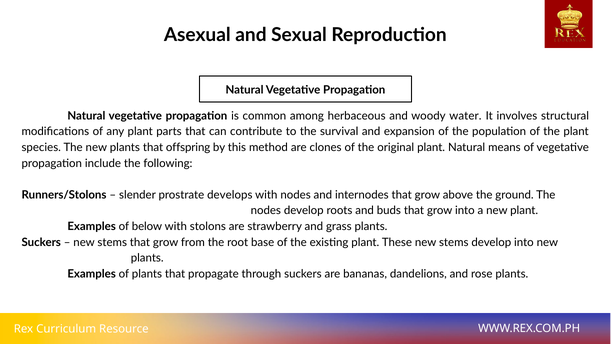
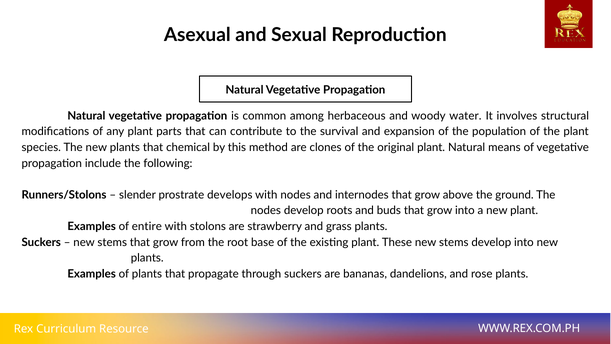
offspring: offspring -> chemical (188, 147)
below: below -> entire (147, 226)
